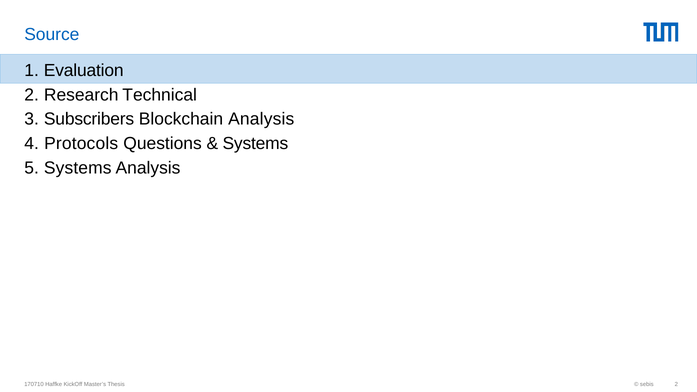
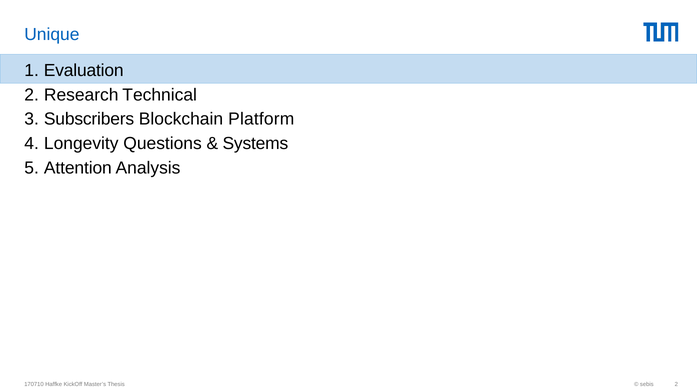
Source: Source -> Unique (52, 34)
Blockchain Analysis: Analysis -> Platform (261, 119)
Protocols: Protocols -> Longevity (81, 144)
Systems: Systems -> Attention (78, 168)
